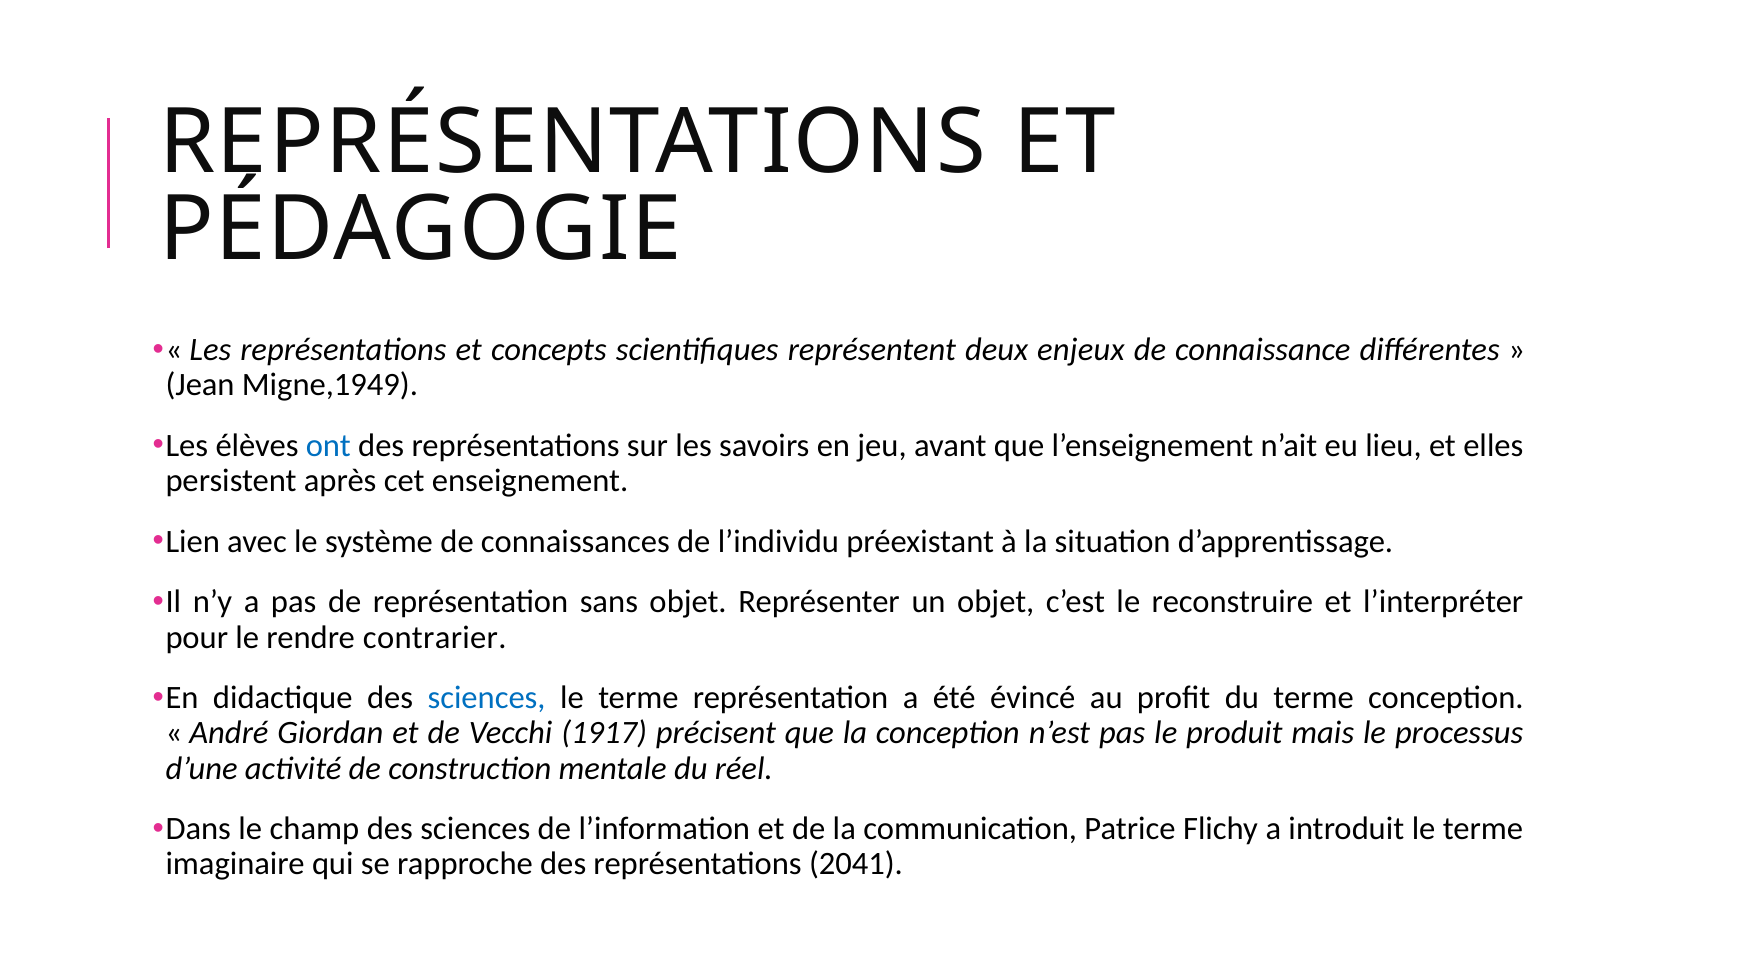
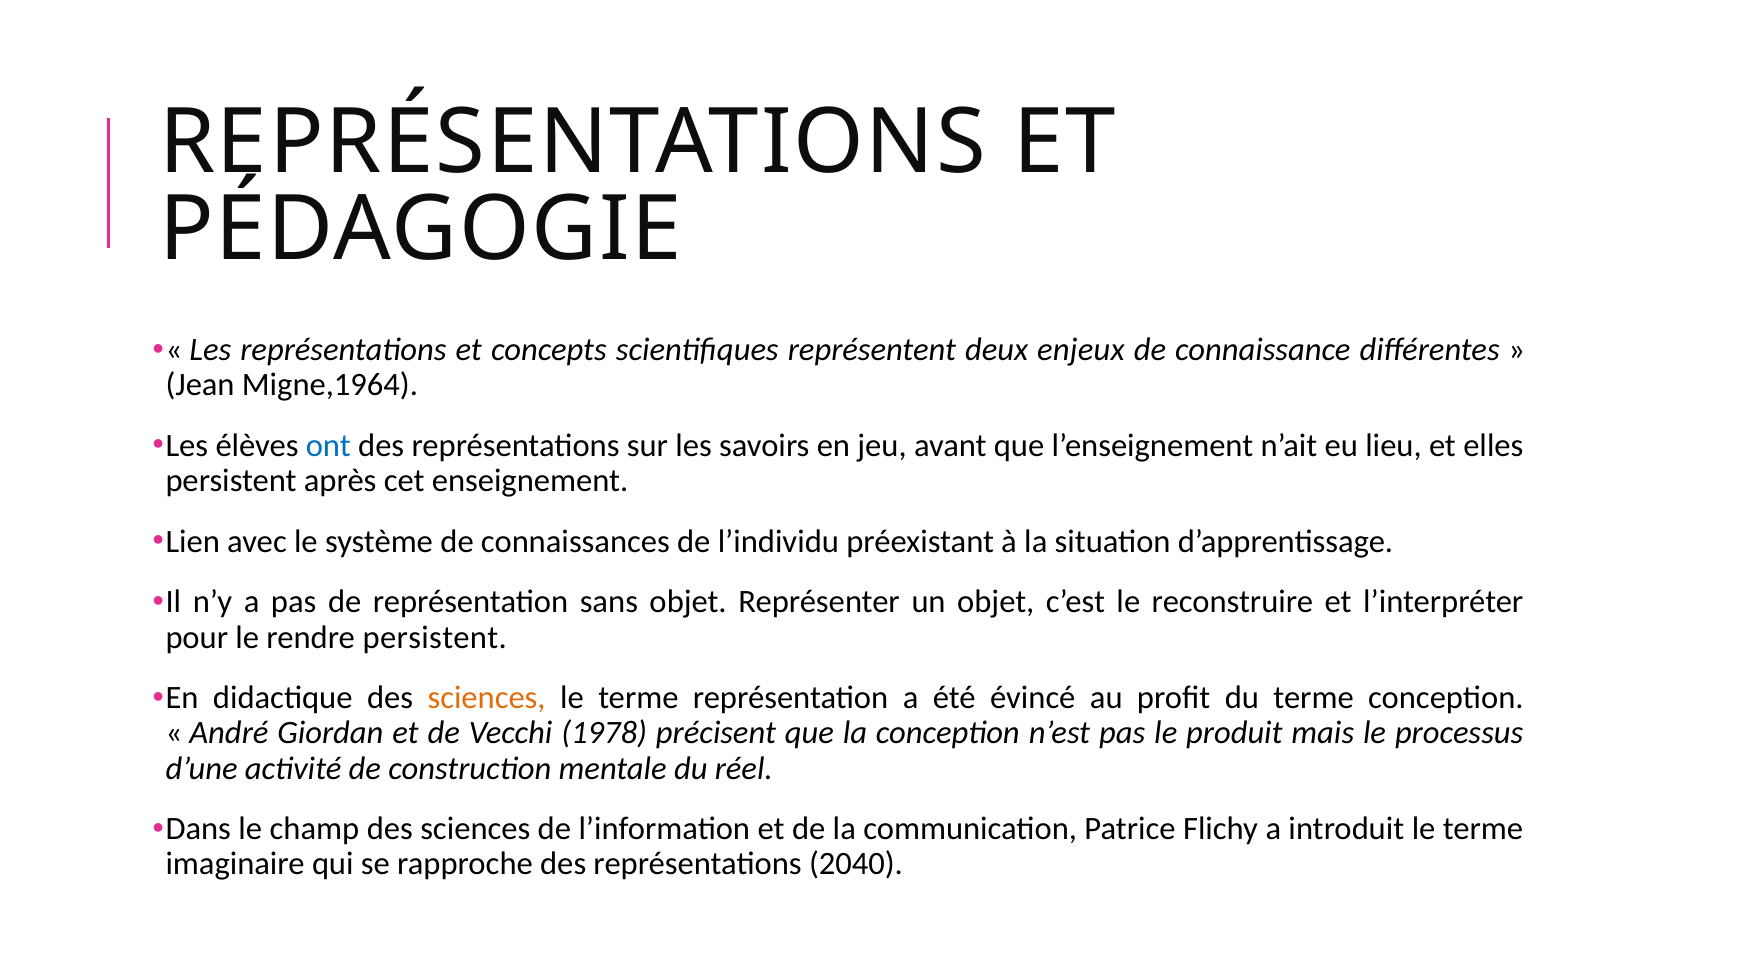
Migne,1949: Migne,1949 -> Migne,1964 (330, 385)
rendre contrarier: contrarier -> persistent (435, 637)
sciences colour: blue -> orange (487, 698)
1917: 1917 -> 1978 (604, 733)
2041: 2041 -> 2040 (856, 864)
